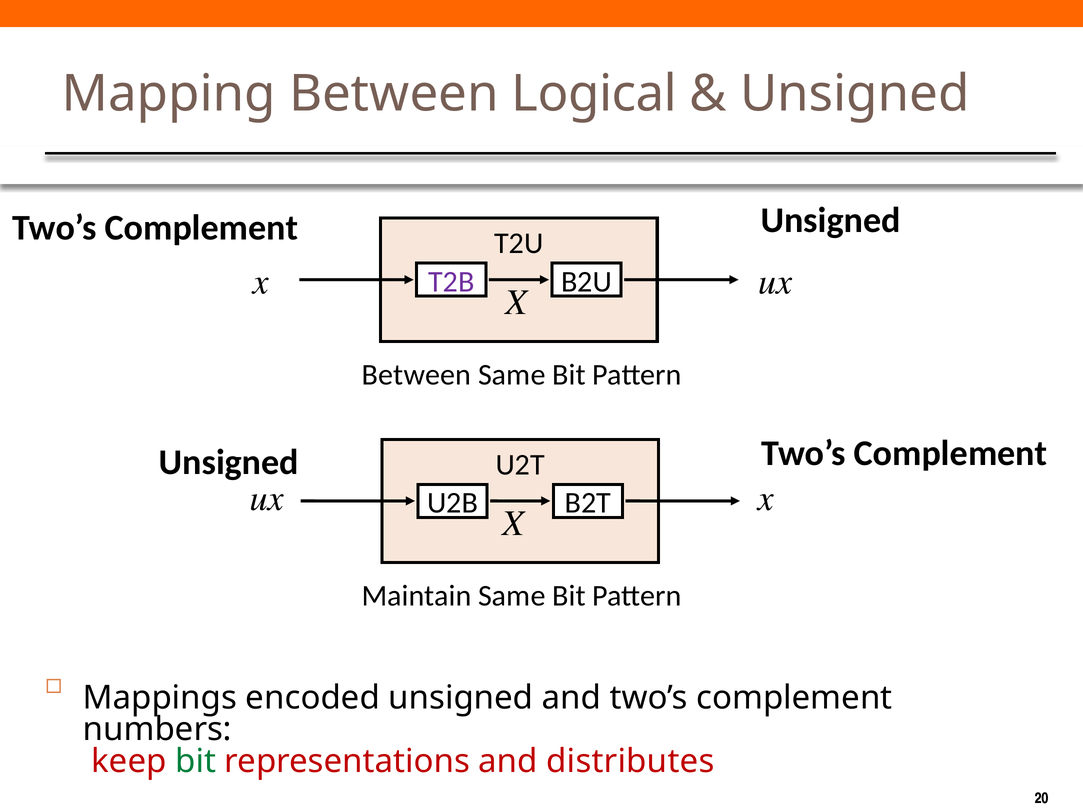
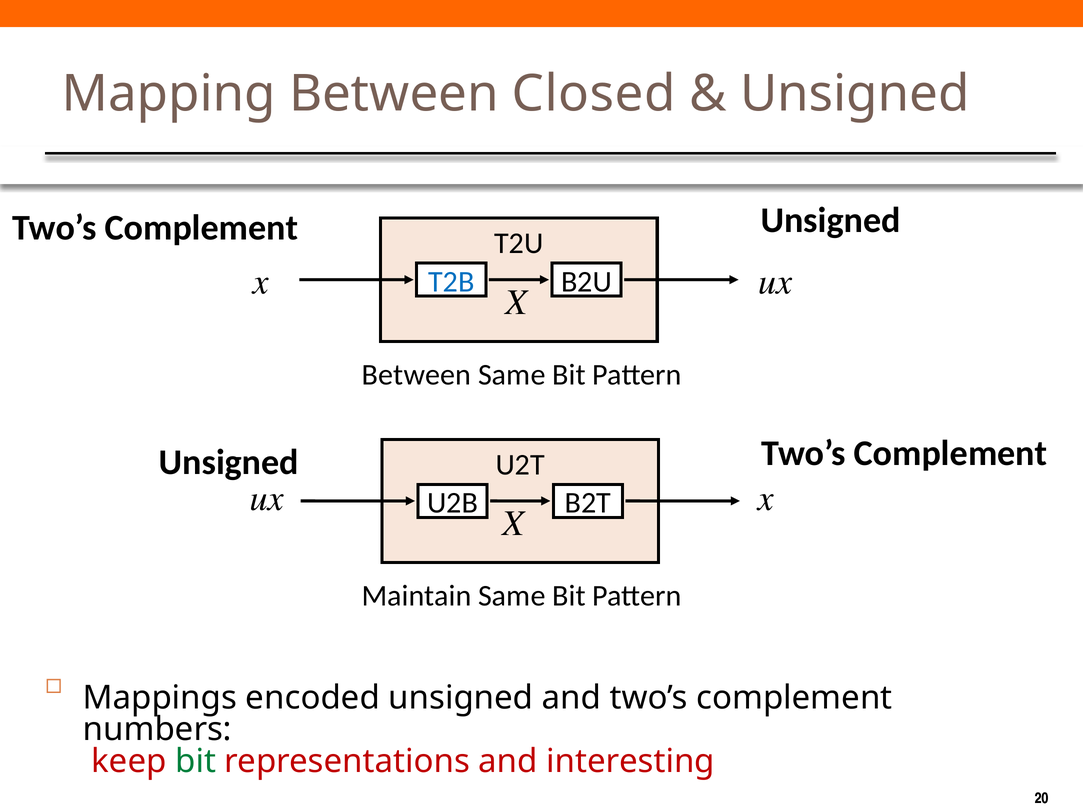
Logical: Logical -> Closed (594, 94)
T2B colour: purple -> blue (451, 282)
distributes: distributes -> interesting (631, 761)
